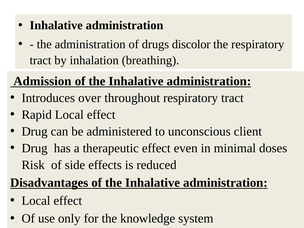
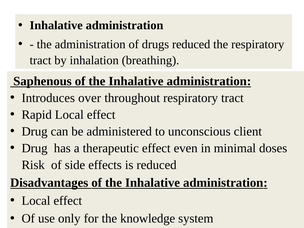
drugs discolor: discolor -> reduced (191, 44)
Admission: Admission -> Saphenous (42, 81)
